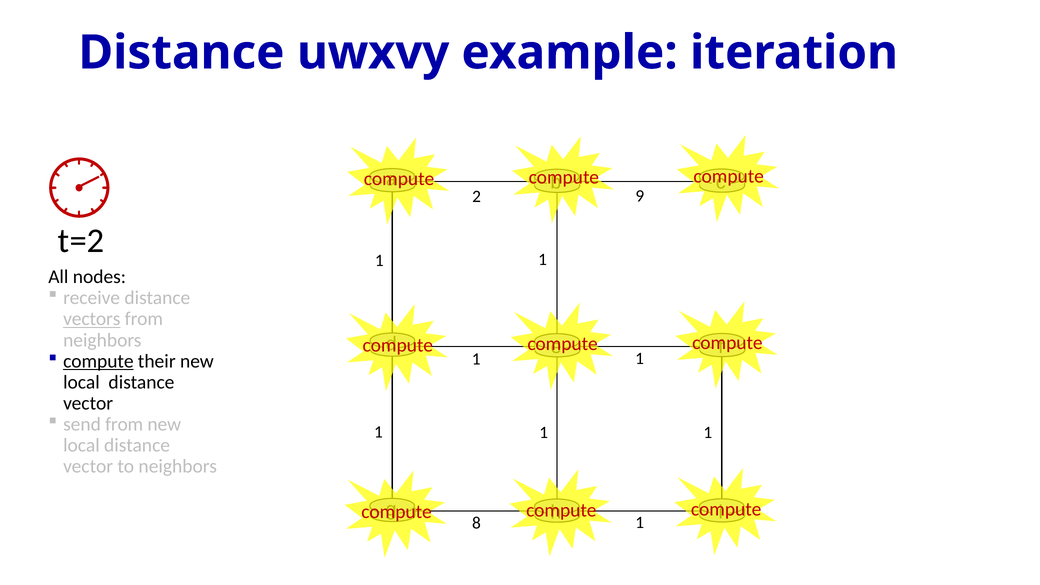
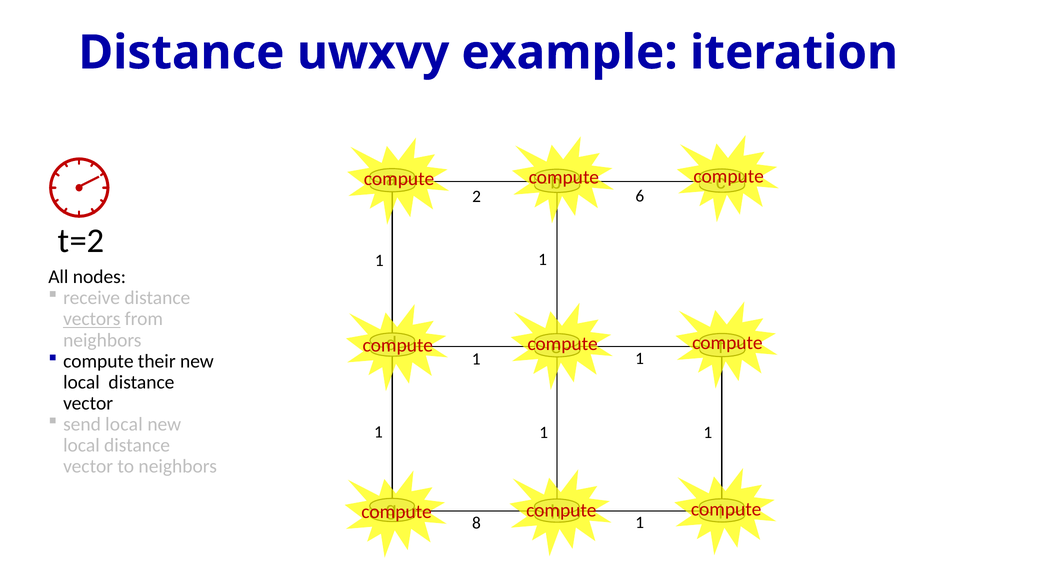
9: 9 -> 6 (640, 196)
compute underline: present -> none (98, 361)
send from: from -> local (124, 424)
